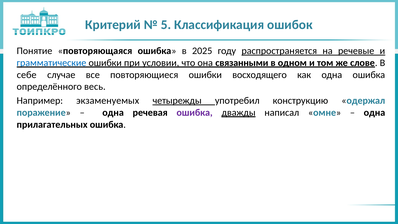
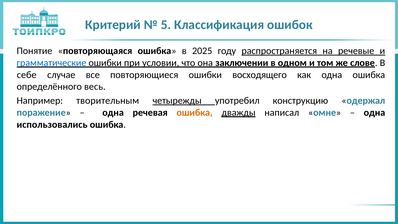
связанными: связанными -> заключении (242, 63)
экзаменуемых: экзаменуемых -> творительным (108, 101)
ошибка colour: purple -> orange (195, 112)
прилагательных: прилагательных -> использовались (52, 124)
